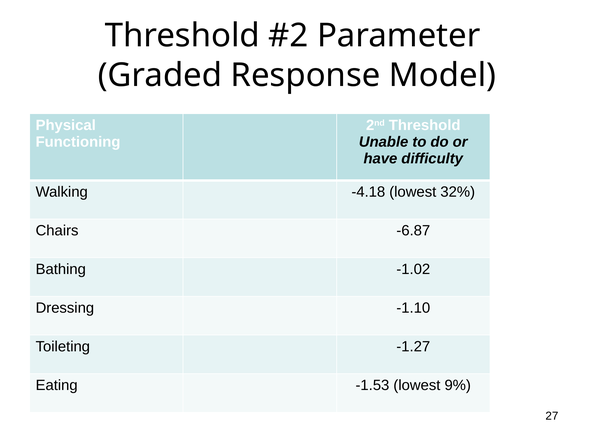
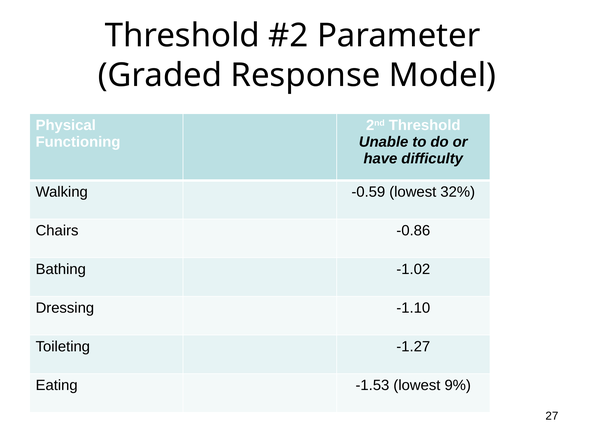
-4.18: -4.18 -> -0.59 (368, 192)
-6.87: -6.87 -> -0.86 (413, 231)
